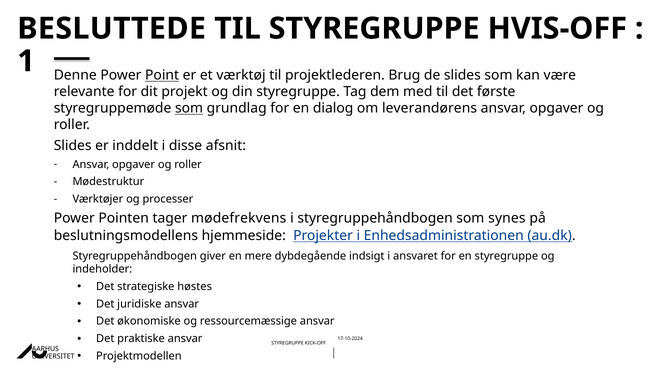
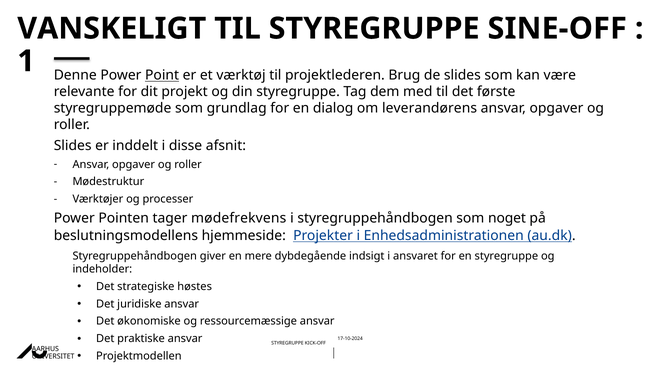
BESLUTTEDE: BESLUTTEDE -> VANSKELIGT (112, 28)
HVIS-OFF: HVIS-OFF -> SINE-OFF (557, 28)
som underline: present -> none (189, 108)
synes: synes -> noget (507, 218)
